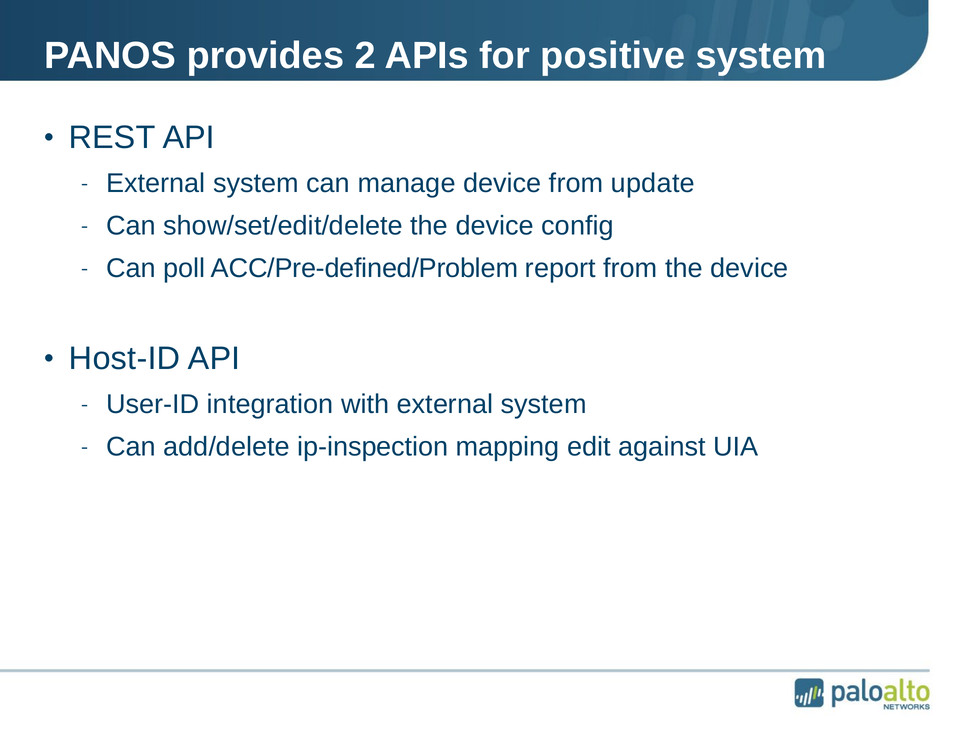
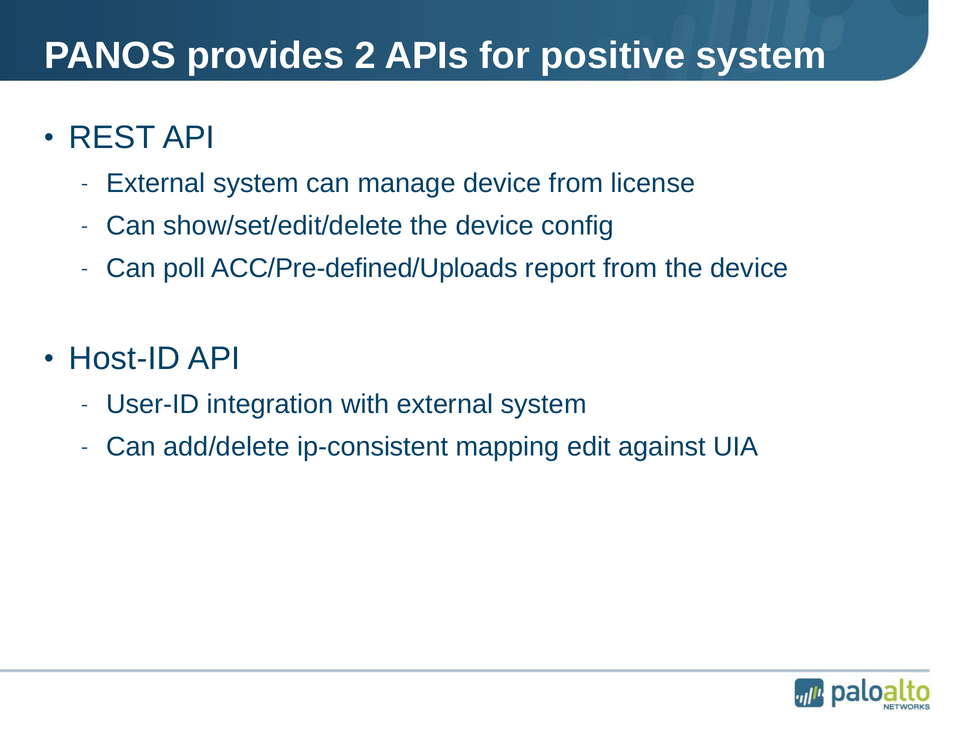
update: update -> license (653, 183)
ACC/Pre-defined/Problem: ACC/Pre-defined/Problem -> ACC/Pre-defined/Uploads (365, 268)
ip-inspection: ip-inspection -> ip-consistent (373, 447)
